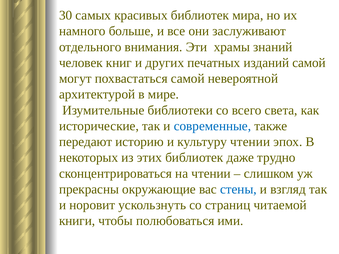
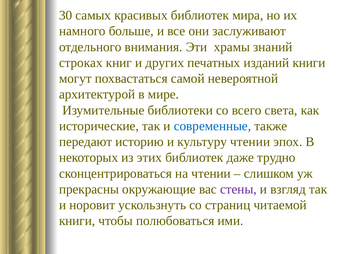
человек: человек -> строках (81, 63)
изданий самой: самой -> книги (309, 63)
стены colour: blue -> purple (238, 189)
